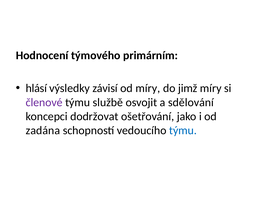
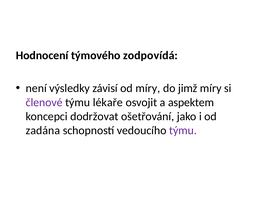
primárním: primárním -> zodpovídá (150, 55)
hlásí: hlásí -> není (36, 88)
službě: službě -> lékaře (108, 102)
sdělování: sdělování -> aspektem (191, 102)
týmu colour: blue -> purple (183, 130)
